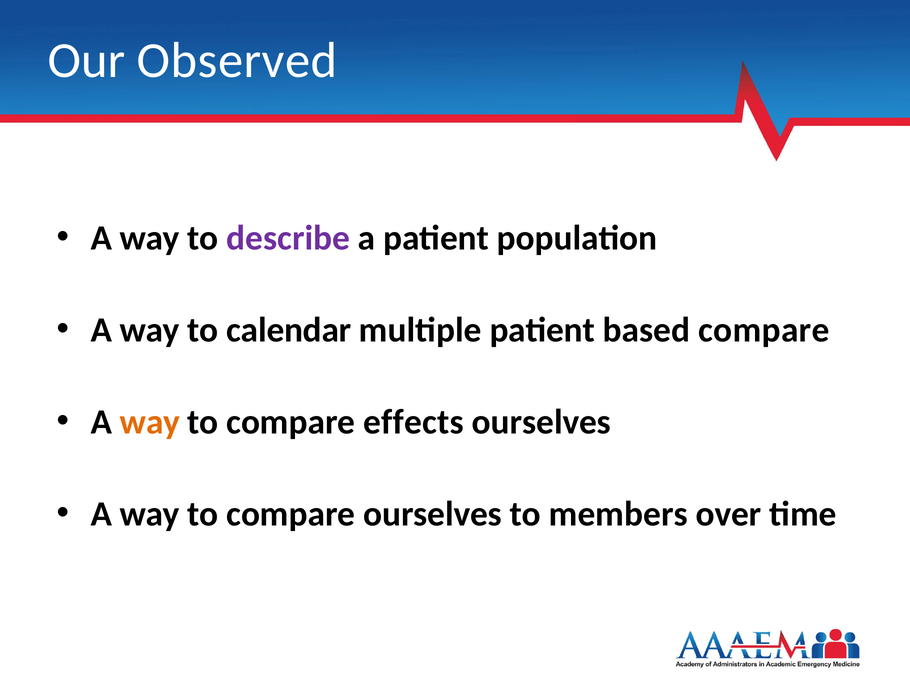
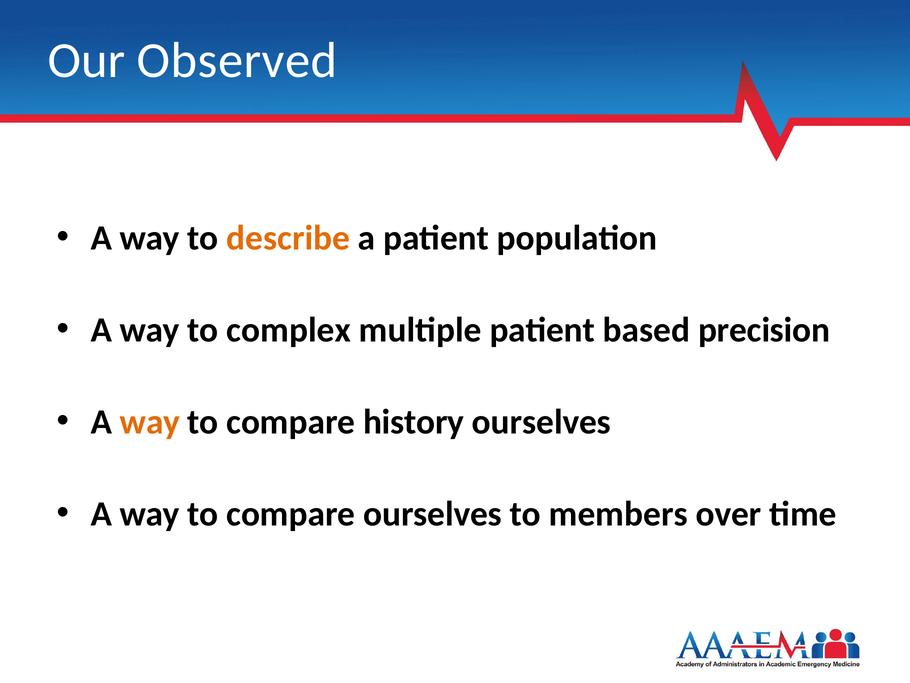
describe colour: purple -> orange (288, 238)
calendar: calendar -> complex (289, 330)
based compare: compare -> precision (764, 330)
effects: effects -> history (414, 422)
